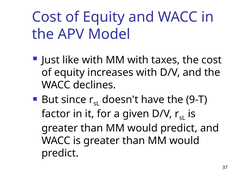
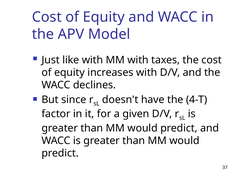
9-T: 9-T -> 4-T (197, 100)
